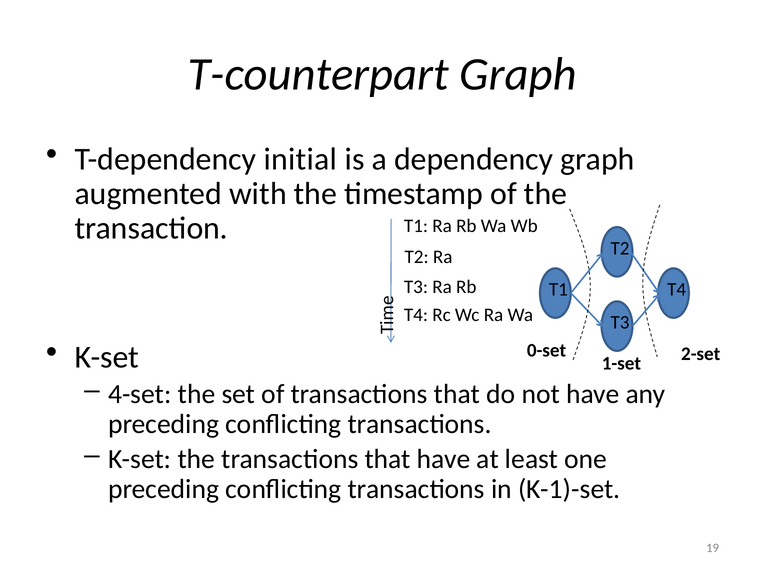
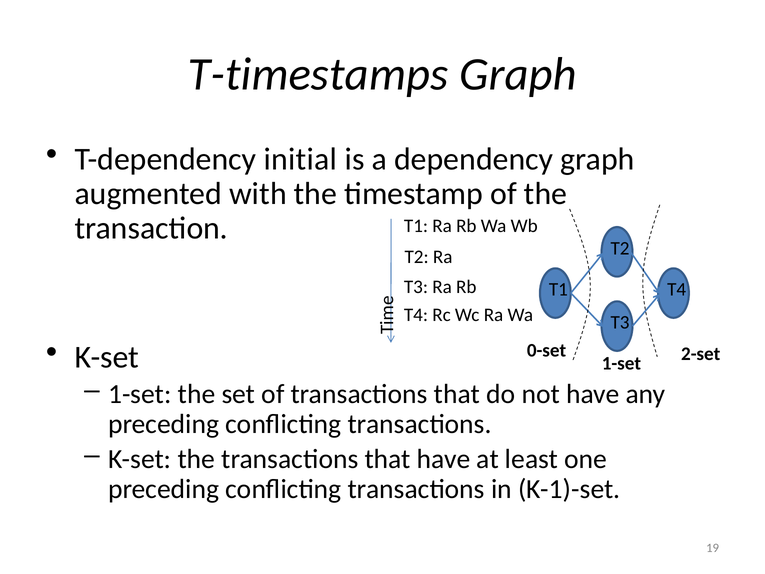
T-counterpart: T-counterpart -> T-timestamps (318, 74)
4-set: 4-set -> 1-set (140, 394)
